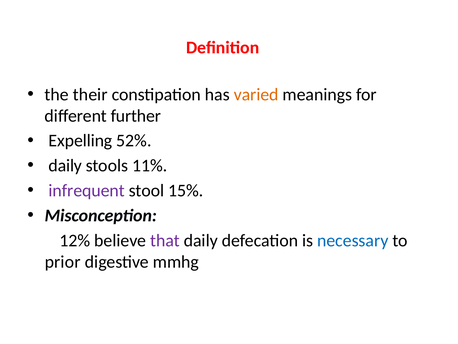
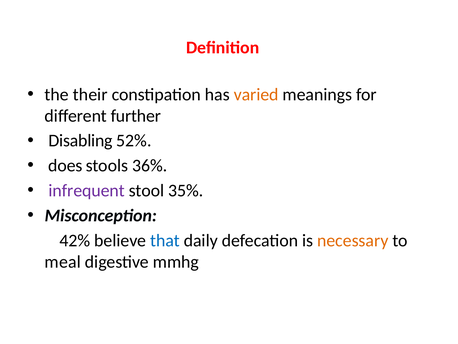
Expelling: Expelling -> Disabling (81, 141)
daily: daily -> does (65, 165)
11%: 11% -> 36% (150, 165)
15%: 15% -> 35% (186, 190)
12%: 12% -> 42% (75, 240)
that colour: purple -> blue (165, 240)
necessary colour: blue -> orange (353, 240)
prior: prior -> meal (63, 262)
